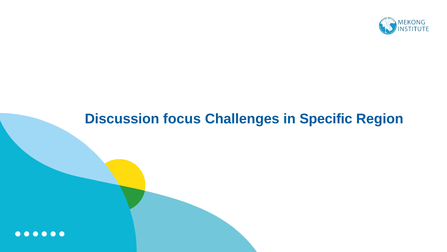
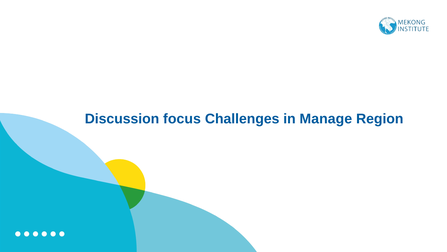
Specific: Specific -> Manage (326, 118)
